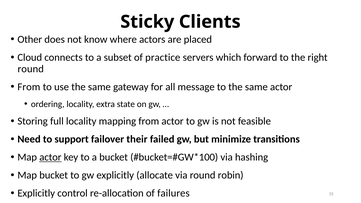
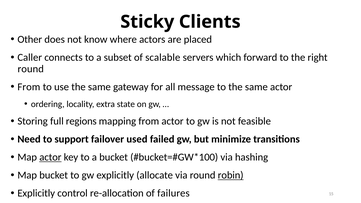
Cloud: Cloud -> Caller (30, 57)
practice: practice -> scalable (163, 57)
full locality: locality -> regions (81, 121)
their: their -> used (137, 139)
robin underline: none -> present (231, 175)
